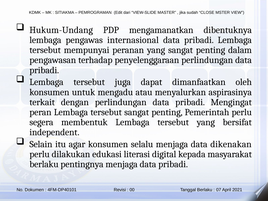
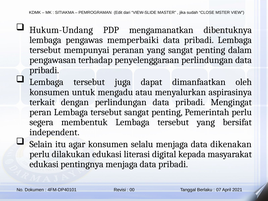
internasional: internasional -> memperbaiki (133, 40)
berlaku: berlaku -> edukasi (44, 164)
